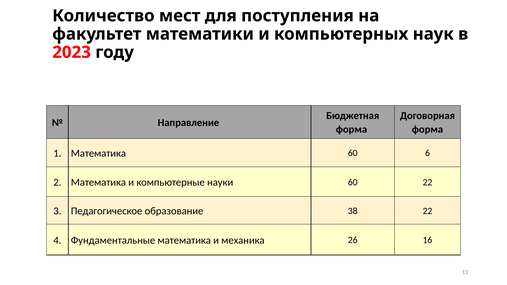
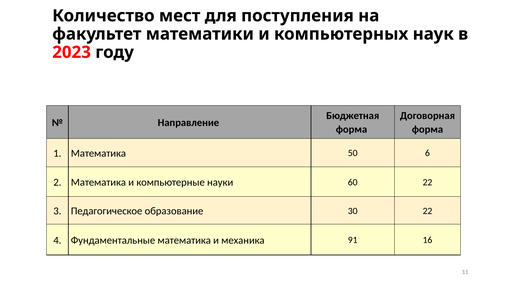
Математика 60: 60 -> 50 (353, 153)
38: 38 -> 30 (353, 211)
26: 26 -> 91 (353, 240)
